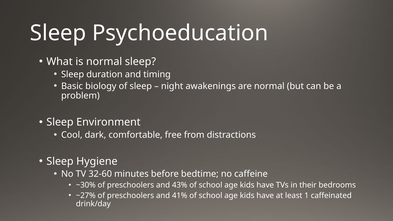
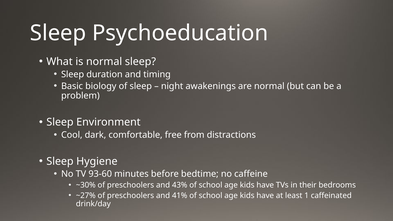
32-60: 32-60 -> 93-60 (100, 174)
